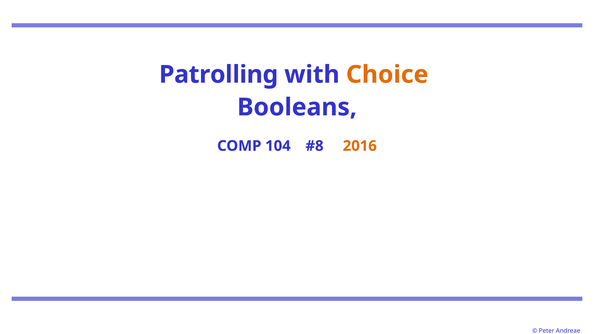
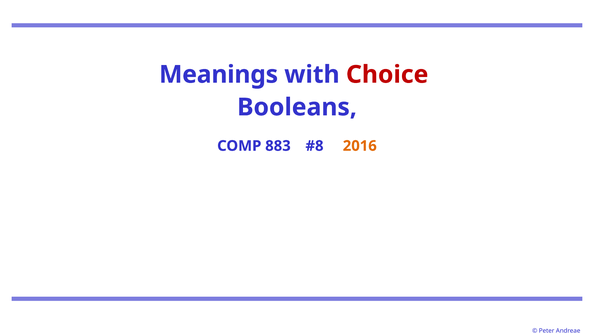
Patrolling: Patrolling -> Meanings (219, 75)
Choice colour: orange -> red (387, 75)
104: 104 -> 883 (278, 146)
